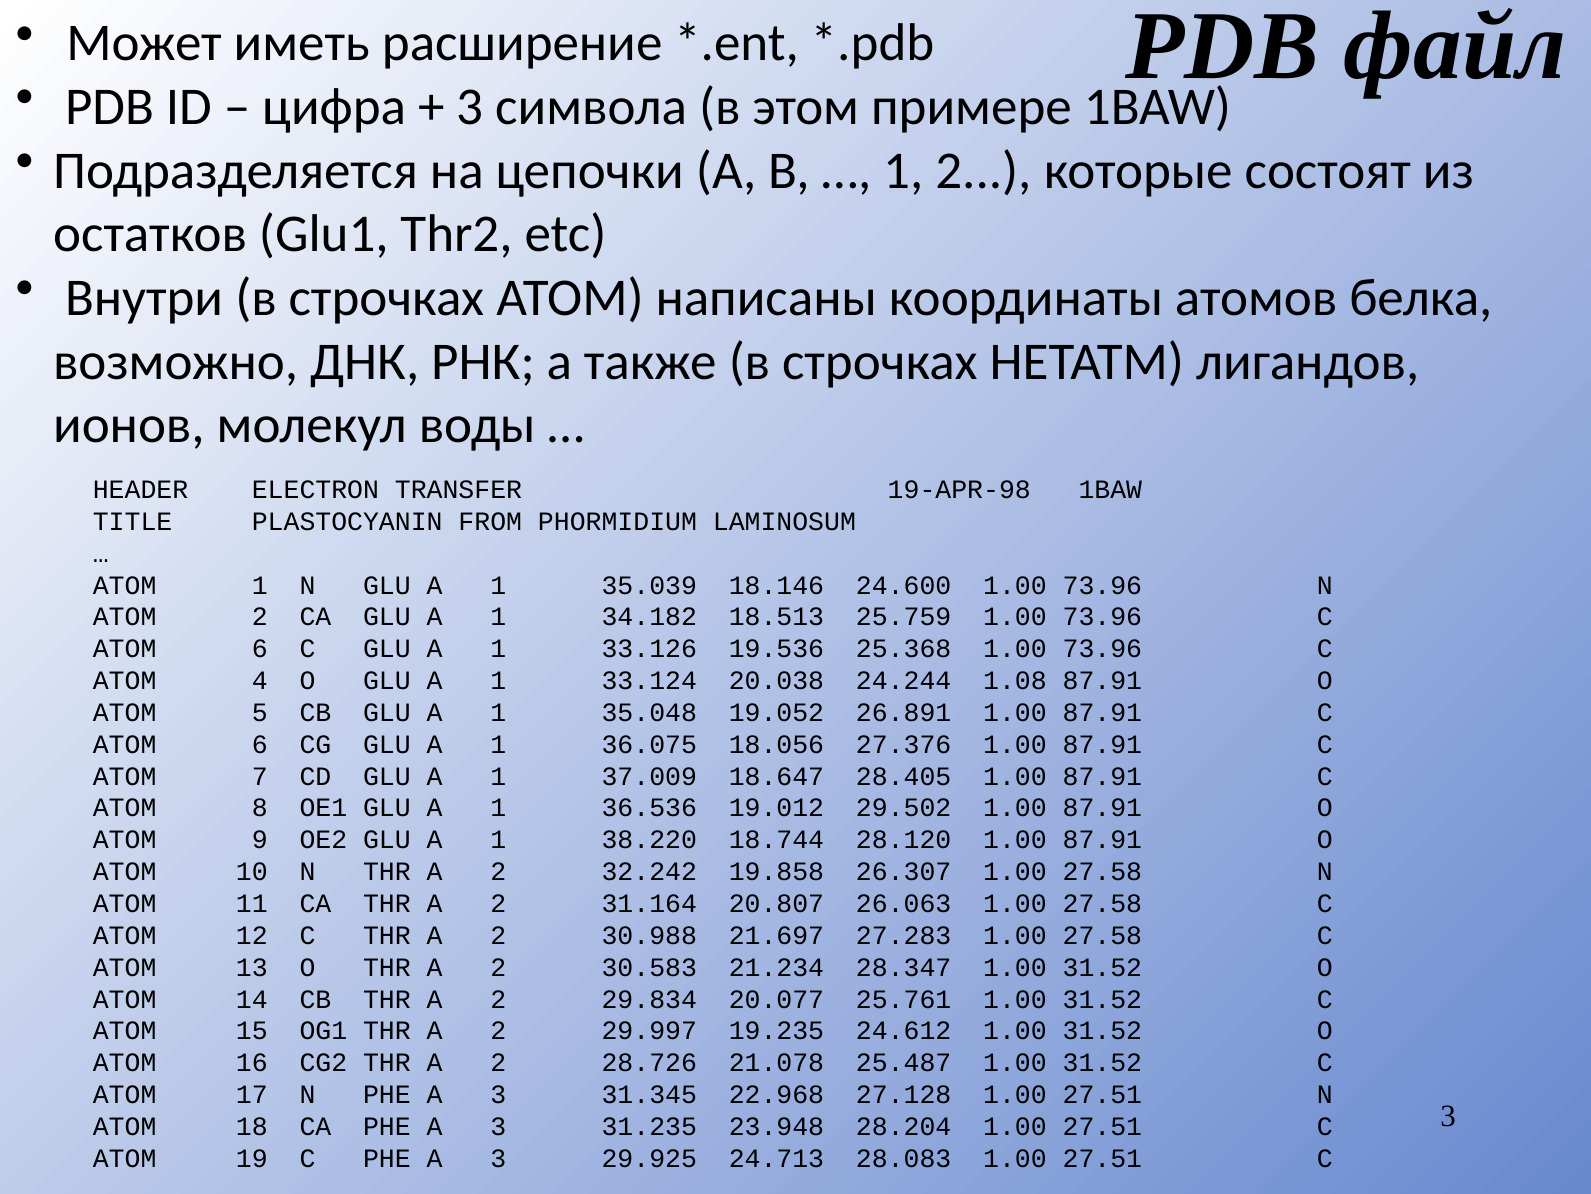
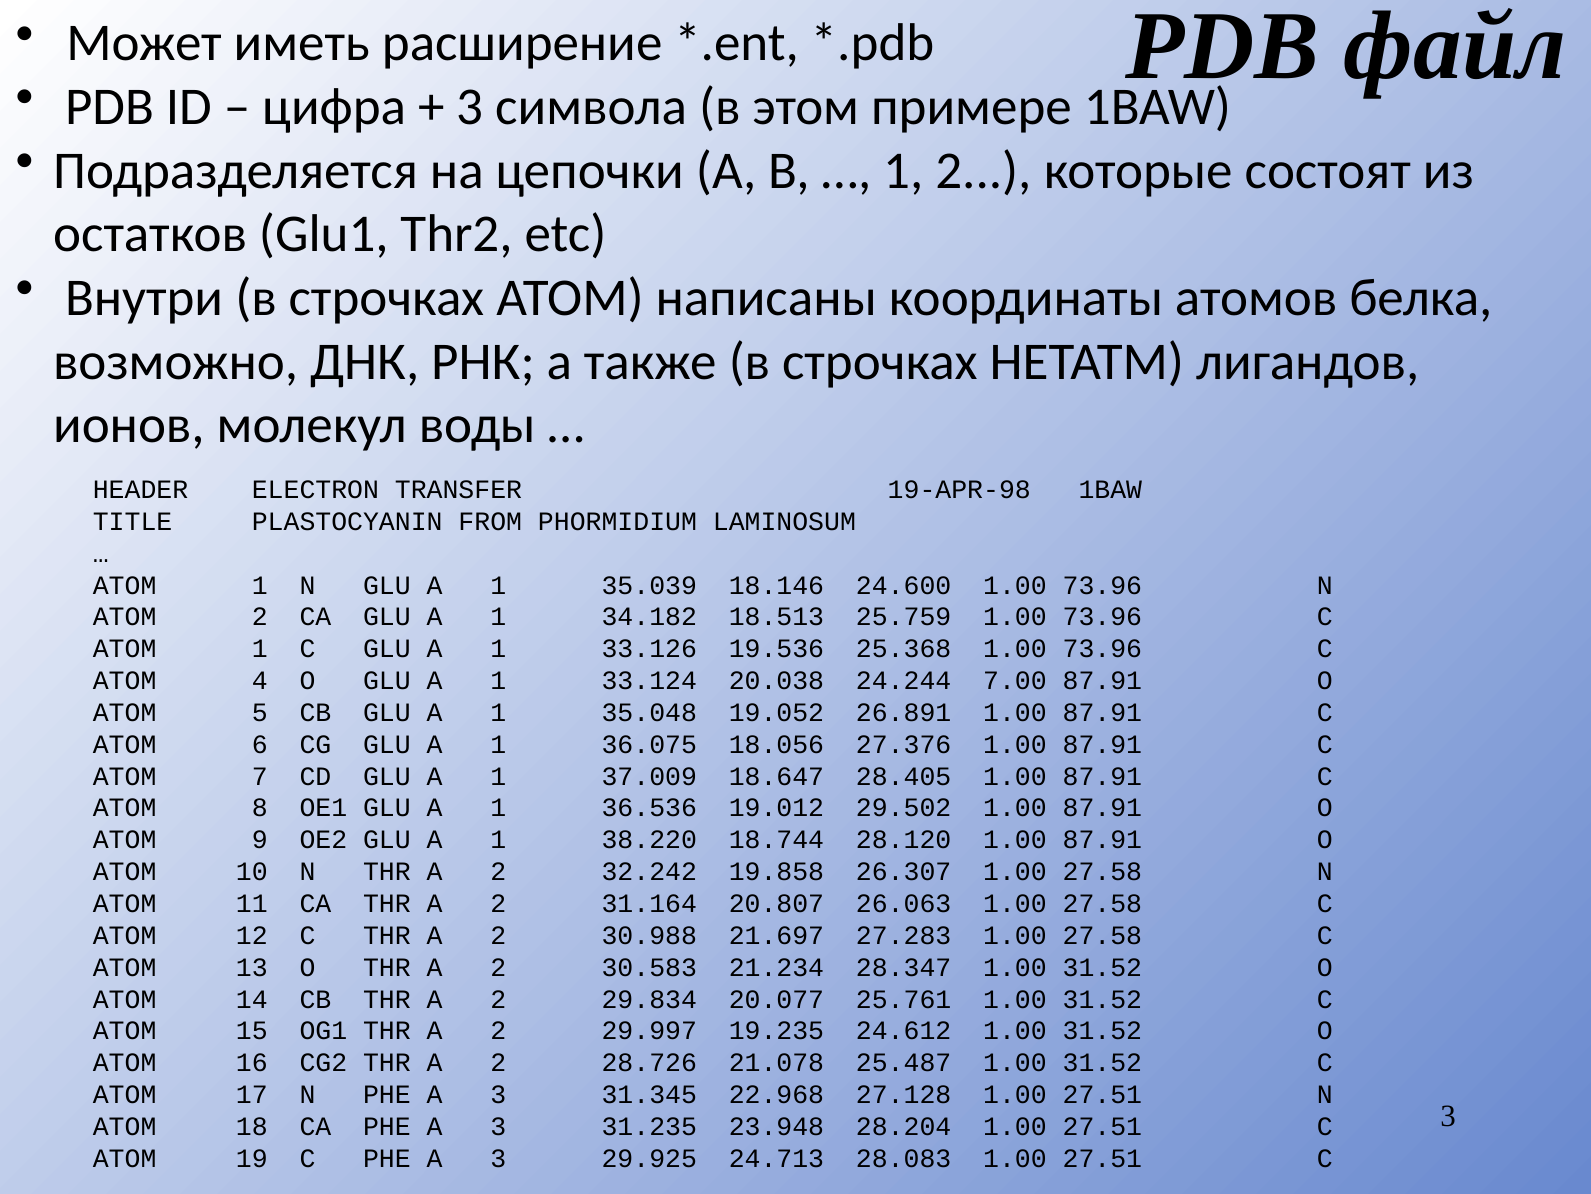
6: 6 -> 1 (260, 649)
1.08: 1.08 -> 7.00 (1015, 680)
